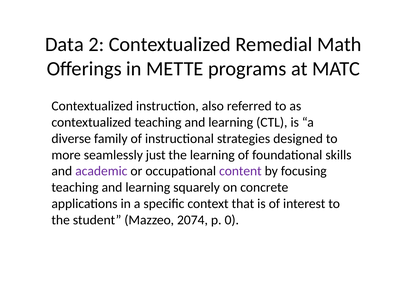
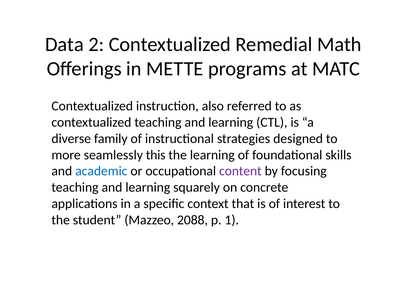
just: just -> this (156, 155)
academic colour: purple -> blue (101, 171)
2074: 2074 -> 2088 (192, 220)
0: 0 -> 1 (232, 220)
